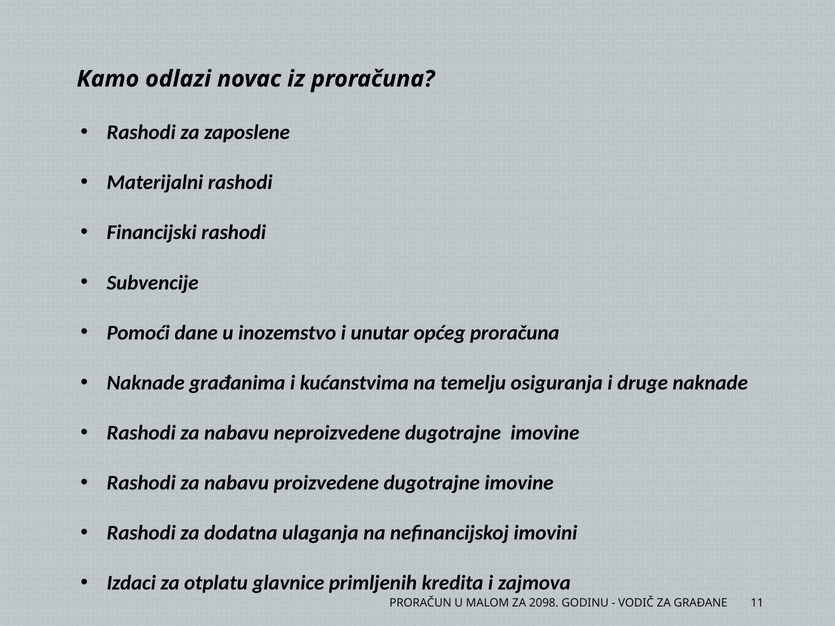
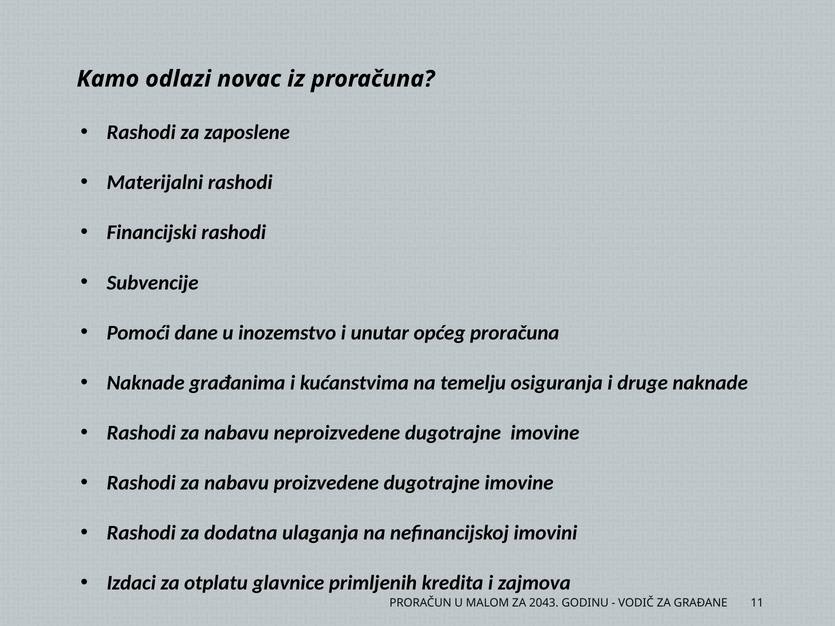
2098: 2098 -> 2043 (544, 603)
